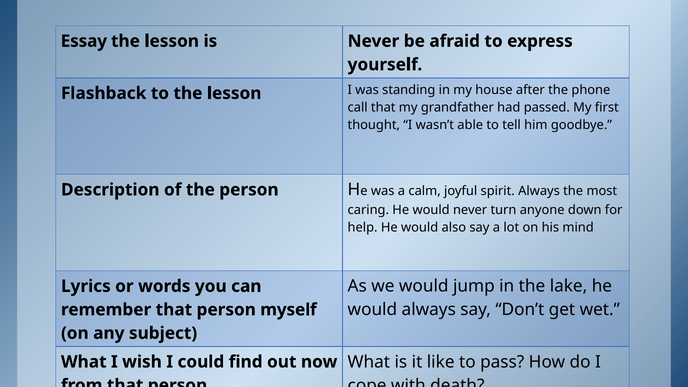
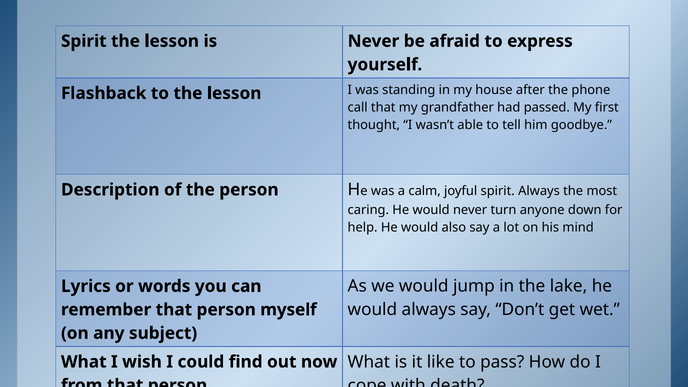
Essay: Essay -> Spirit (84, 41)
